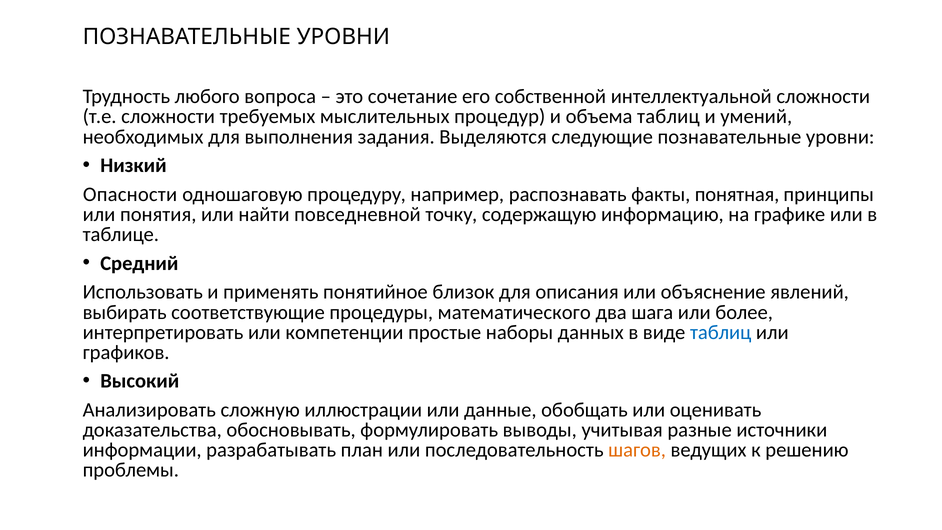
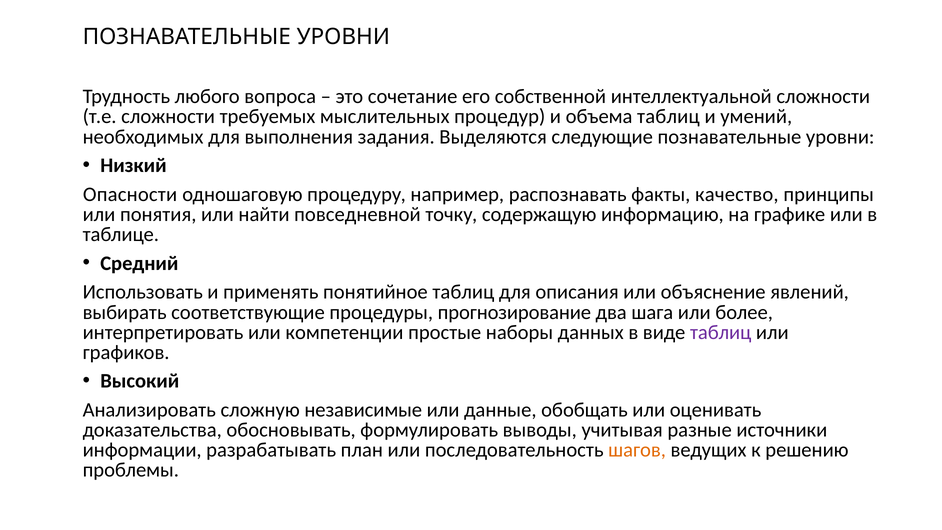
понятная: понятная -> качество (737, 194)
понятийное близок: близок -> таблиц (463, 292)
математического: математического -> прогнозирование (514, 312)
таблиц colour: blue -> purple (721, 332)
иллюстрации: иллюстрации -> независимые (363, 410)
